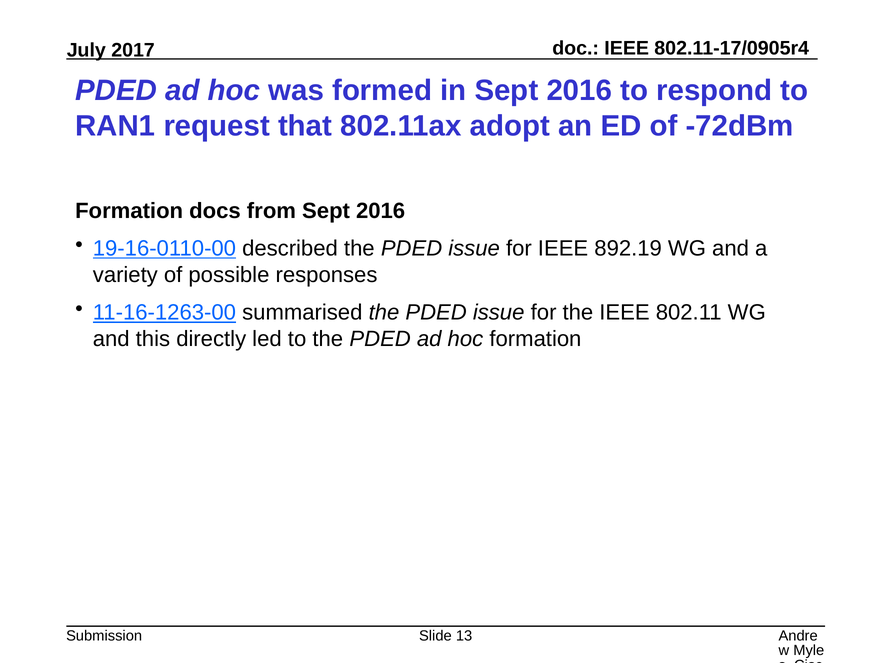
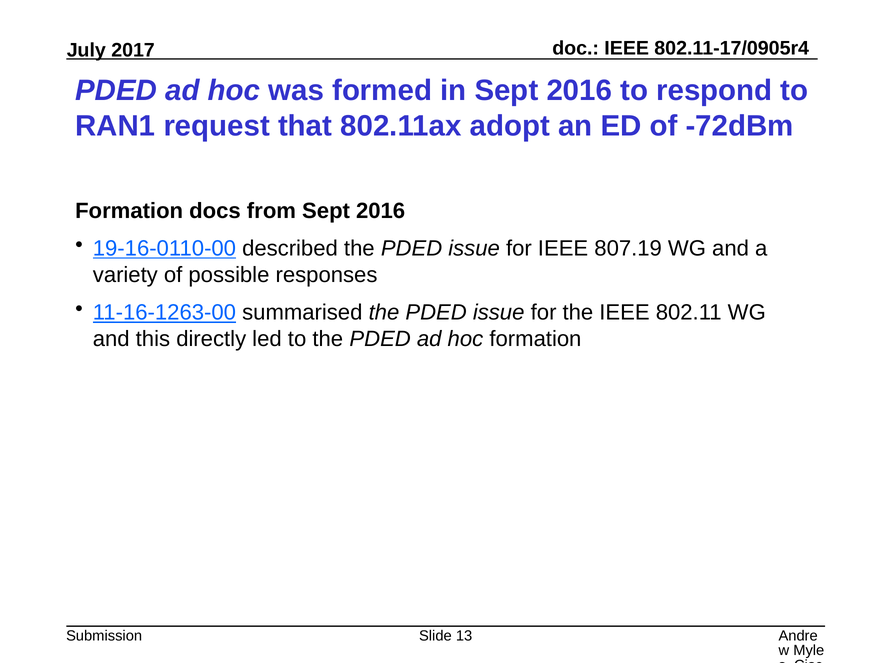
892.19: 892.19 -> 807.19 (628, 248)
